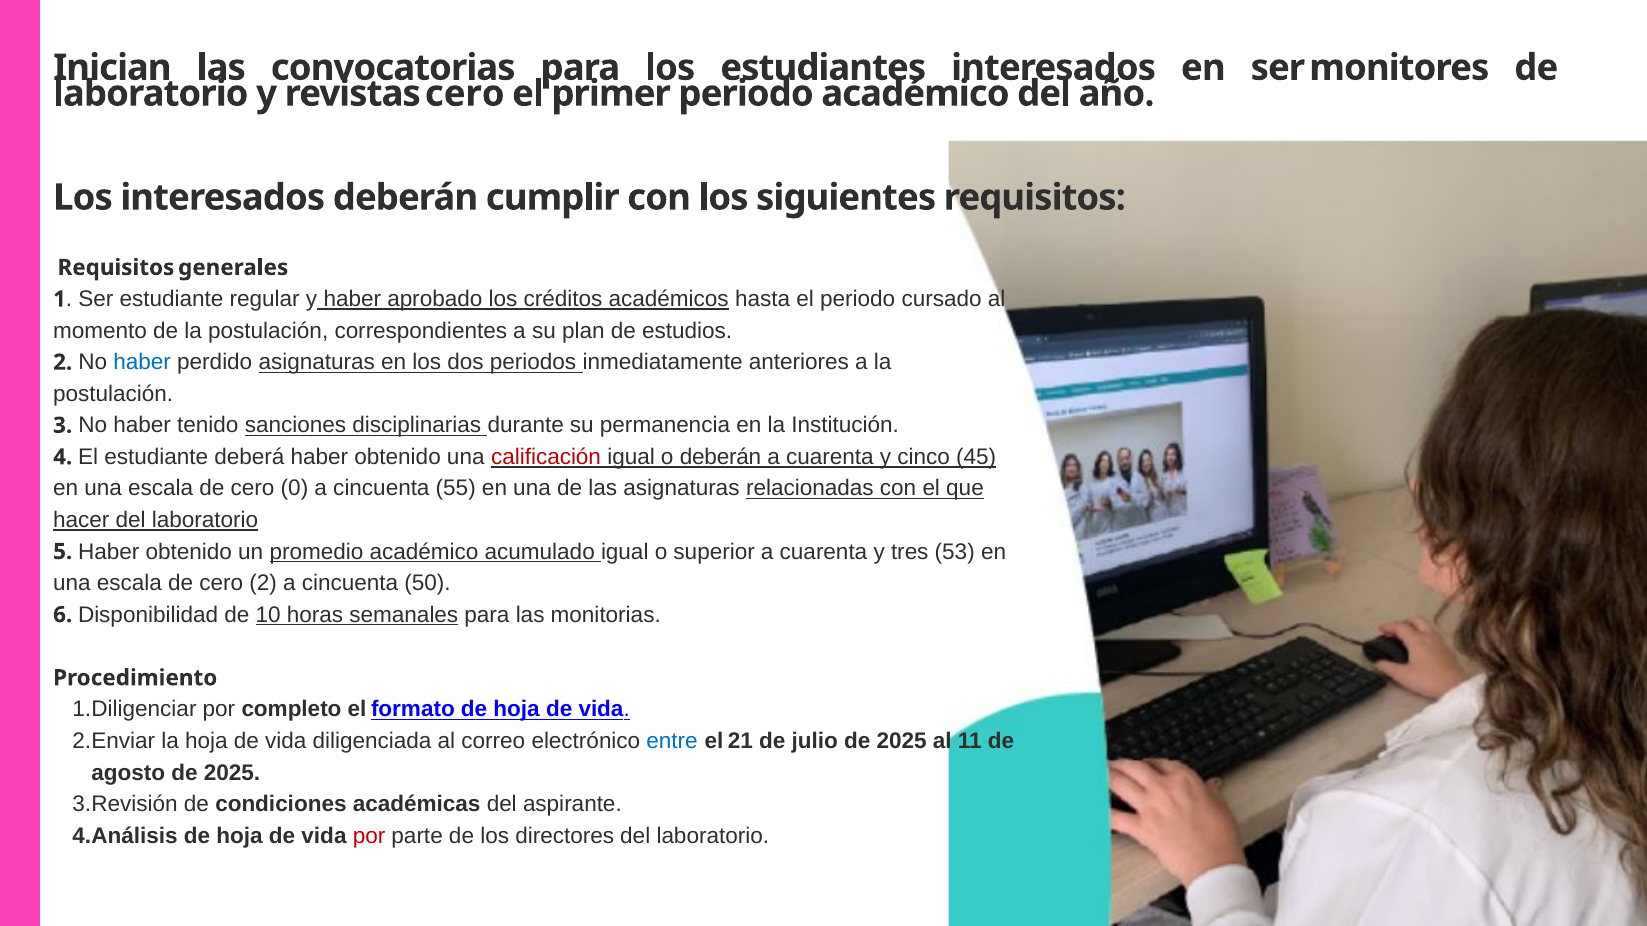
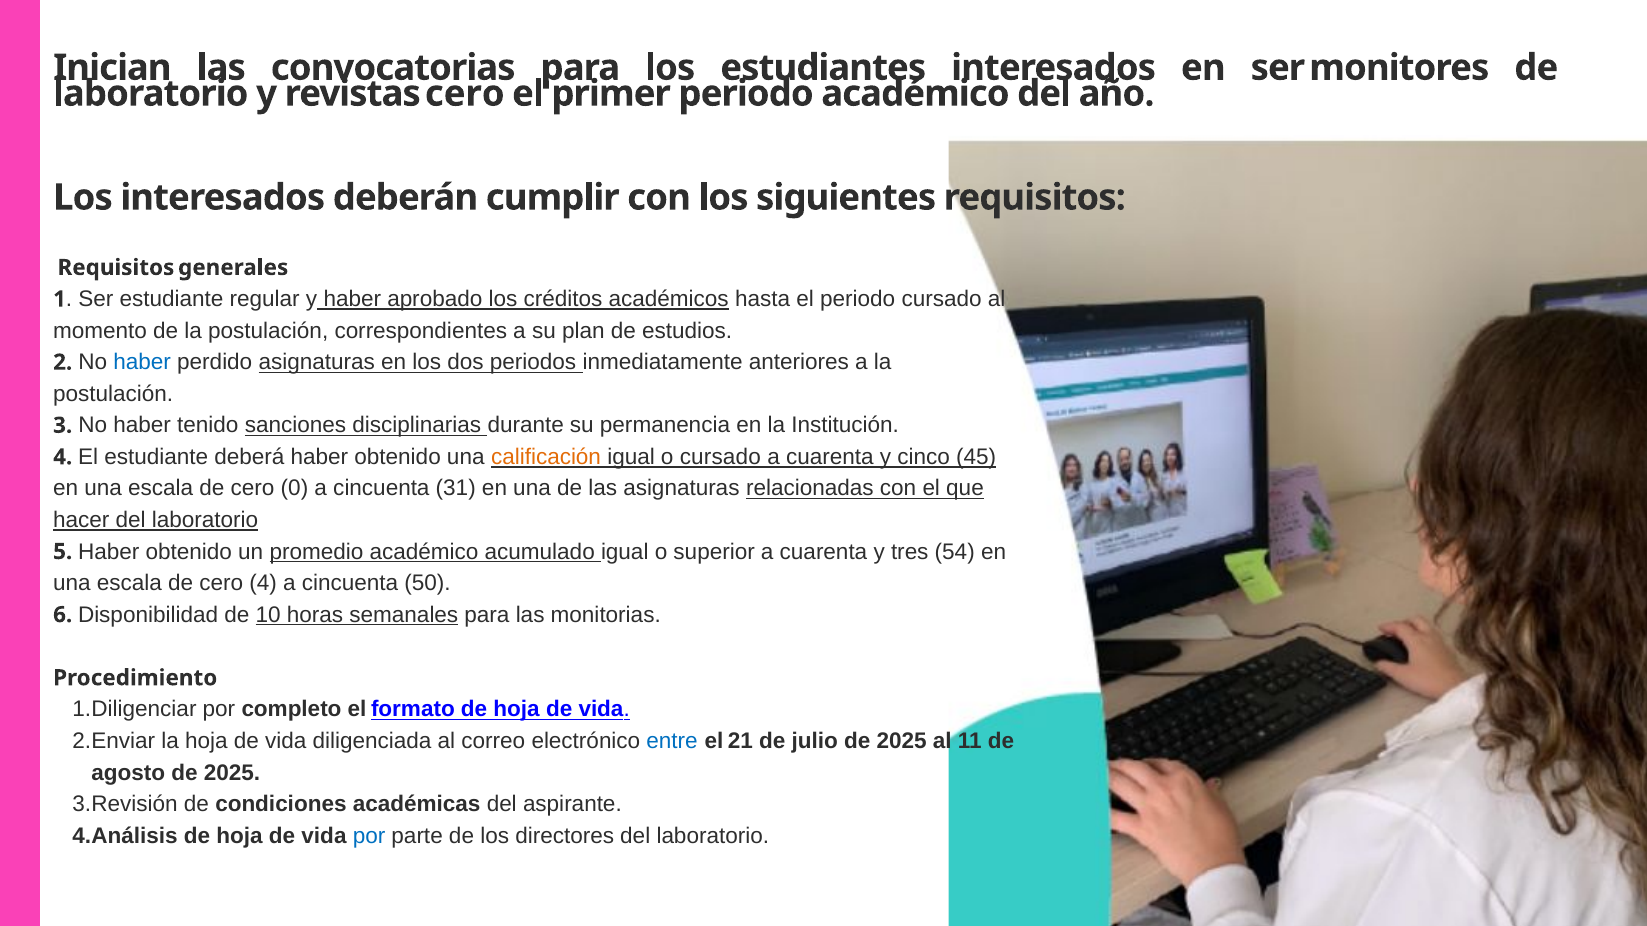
calificación colour: red -> orange (546, 457)
o deberán: deberán -> cursado (720, 457)
55: 55 -> 31 (456, 489)
53: 53 -> 54 (955, 552)
cero 2: 2 -> 4 (263, 583)
por colour: red -> blue (369, 836)
